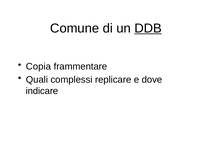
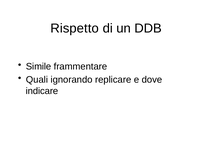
Comune: Comune -> Rispetto (75, 28)
DDB underline: present -> none (148, 28)
Copia: Copia -> Simile (39, 66)
complessi: complessi -> ignorando (72, 80)
